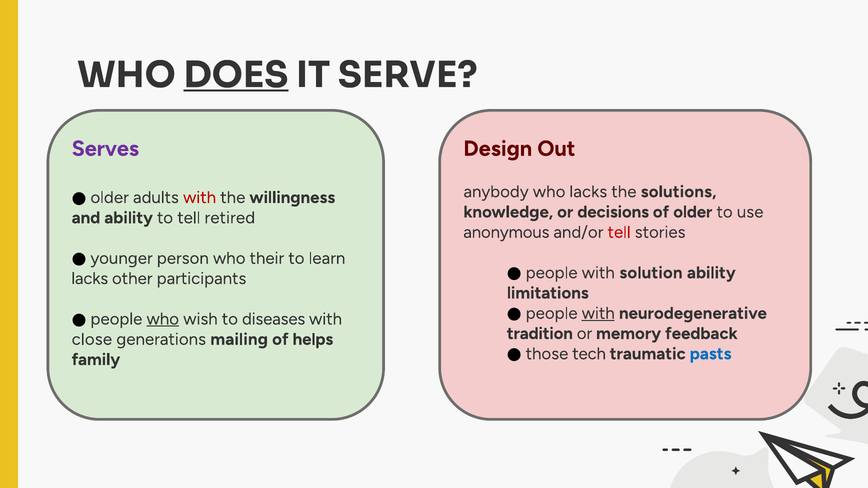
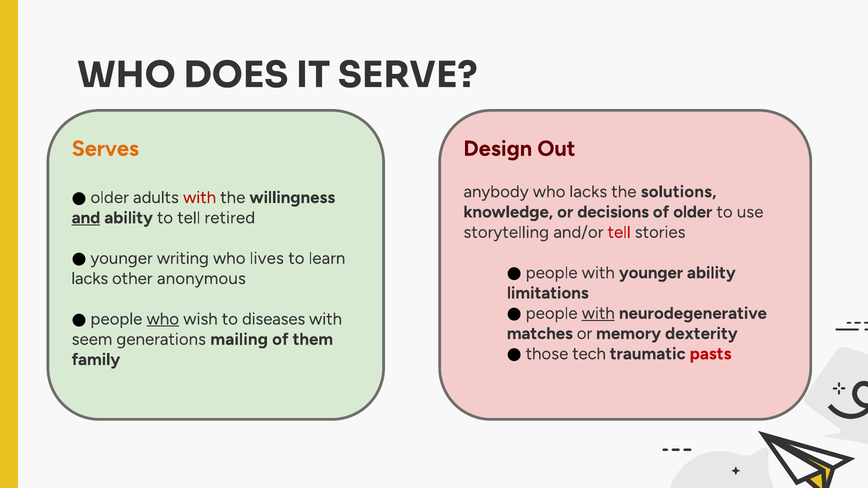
DOES underline: present -> none (236, 75)
Serves colour: purple -> orange (105, 149)
and underline: none -> present (86, 218)
anonymous: anonymous -> storytelling (506, 232)
person: person -> writing (183, 258)
their: their -> lives (267, 258)
solution: solution -> younger (651, 273)
participants: participants -> anonymous (201, 279)
tradition: tradition -> matches (540, 334)
feedback: feedback -> dexterity (701, 334)
close: close -> seem (92, 339)
helps: helps -> them (313, 339)
pasts colour: blue -> red (711, 354)
